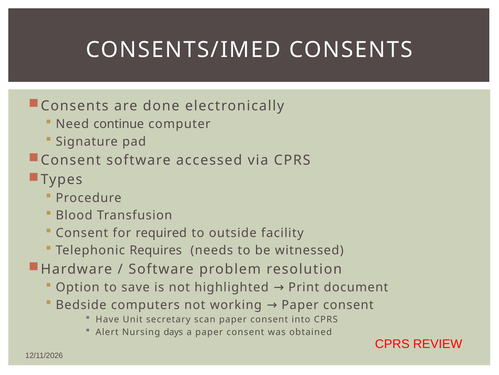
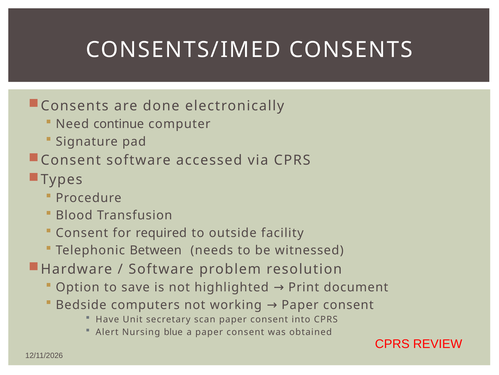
Requires: Requires -> Between (156, 250)
days: days -> blue (173, 331)
